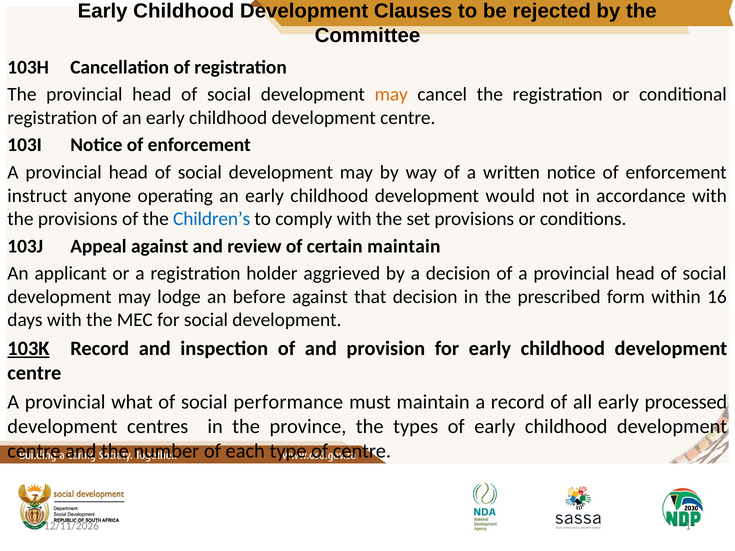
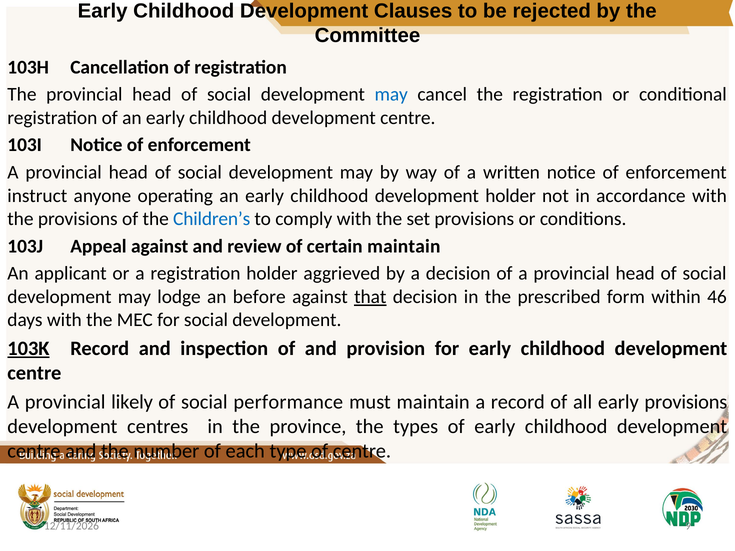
may colour: orange -> blue (391, 95)
development would: would -> holder (511, 196)
that underline: none -> present (370, 297)
16: 16 -> 46 (717, 297)
what: what -> likely (132, 402)
early processed: processed -> provisions (686, 402)
1: 1 -> 9 (688, 526)
